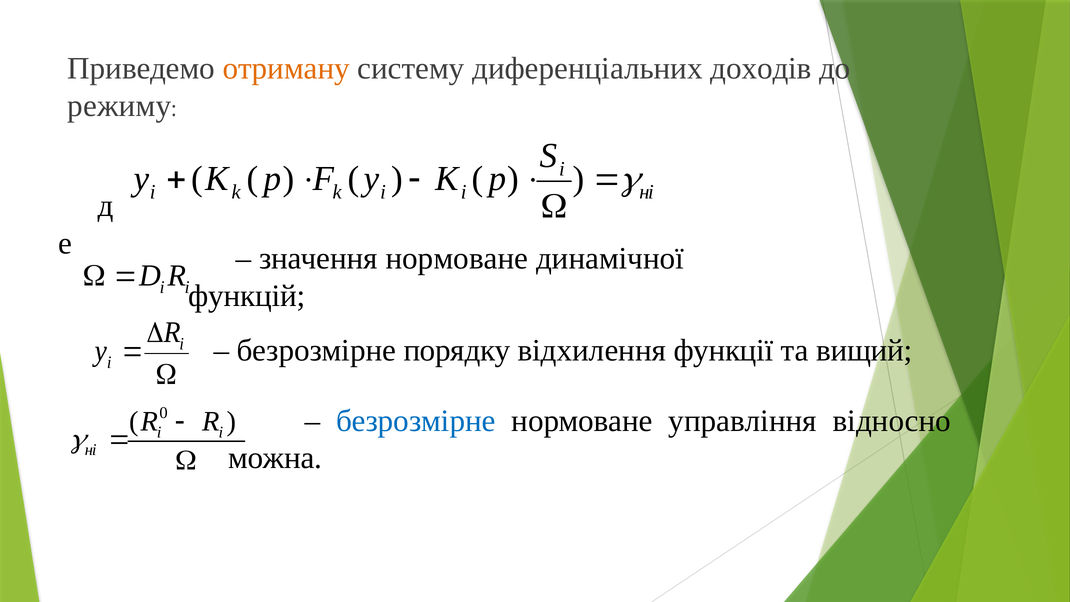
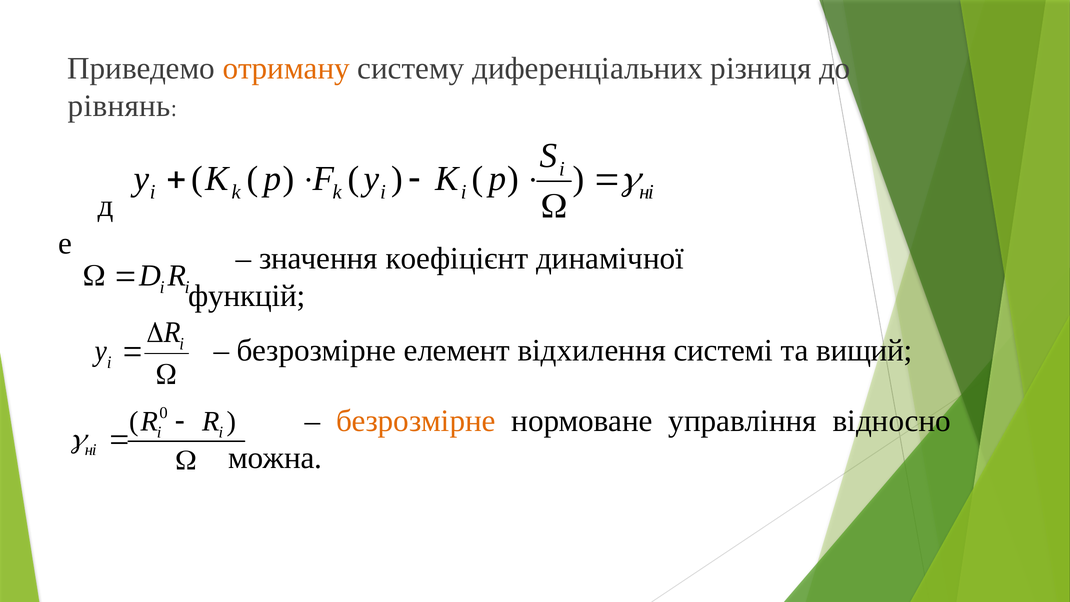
доходів: доходів -> різниця (761, 68)
режиму: режиму -> рівнянь (119, 106)
значення нормоване: нормоване -> коефіцієнт (457, 258)
порядку: порядку -> елемент (457, 350)
функції: функції -> системі (723, 350)
безрозмірне colour: blue -> orange (416, 421)
